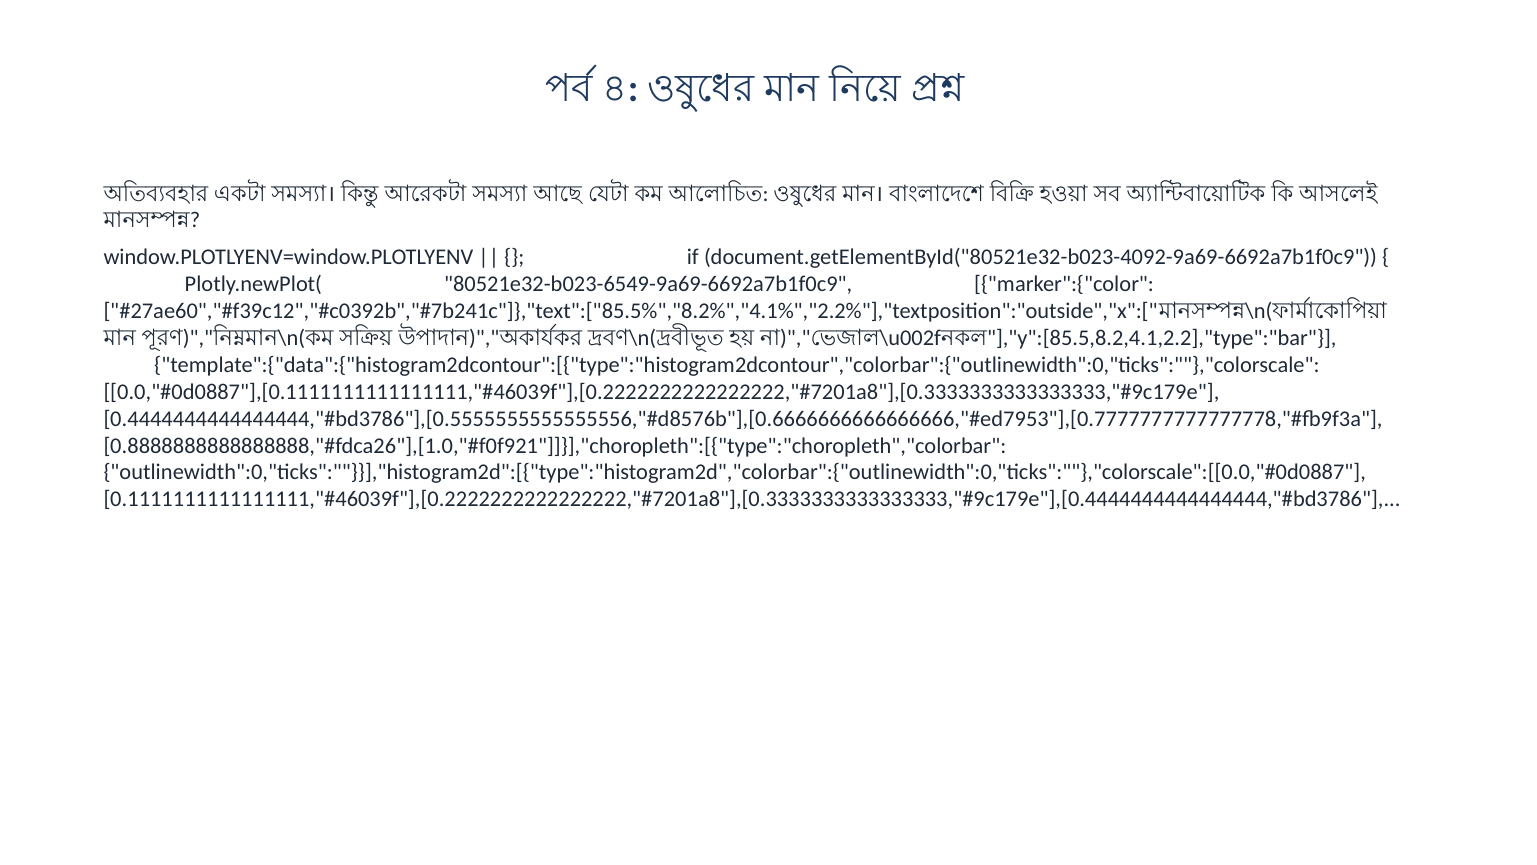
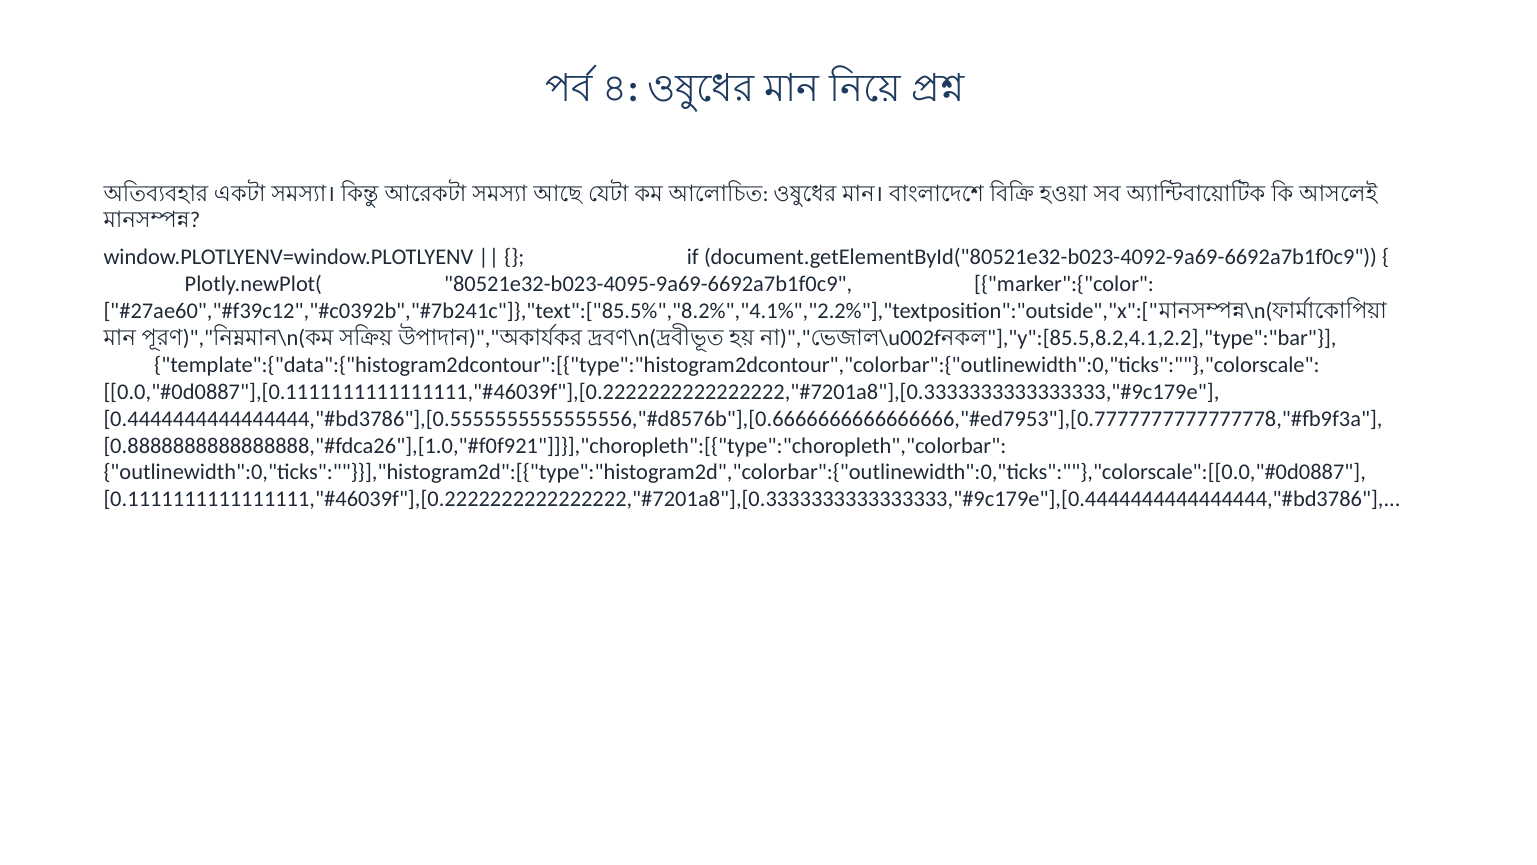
80521e32-b023-6549-9a69-6692a7b1f0c9: 80521e32-b023-6549-9a69-6692a7b1f0c9 -> 80521e32-b023-4095-9a69-6692a7b1f0c9 (648, 284)
